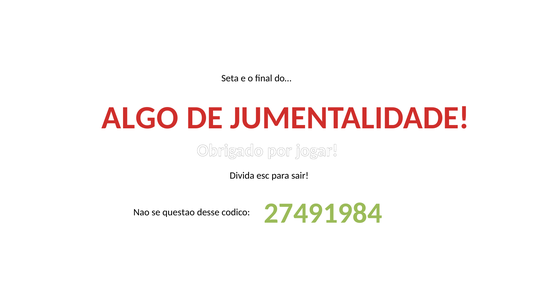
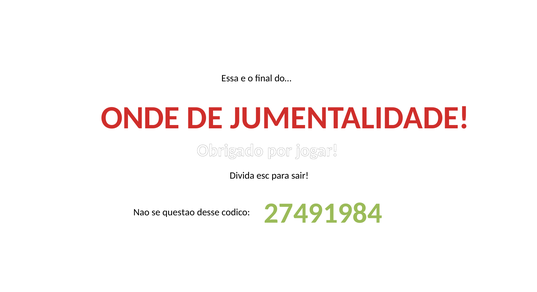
Seta: Seta -> Essa (230, 78)
ALGO: ALGO -> ONDE (140, 118)
